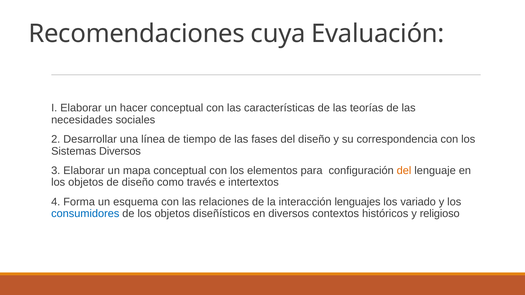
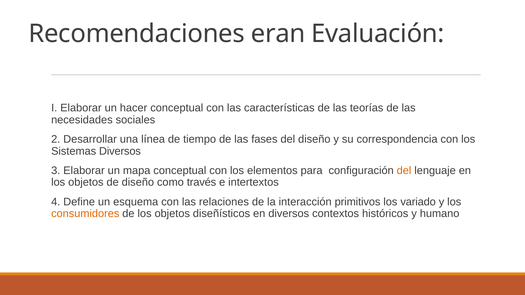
cuya: cuya -> eran (278, 34)
Forma: Forma -> Define (79, 202)
lenguajes: lenguajes -> primitivos (358, 202)
consumidores colour: blue -> orange (85, 214)
religioso: religioso -> humano (440, 214)
